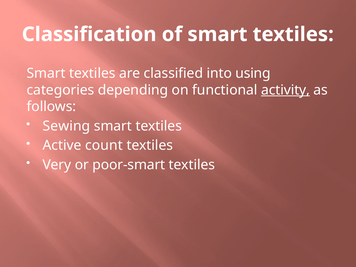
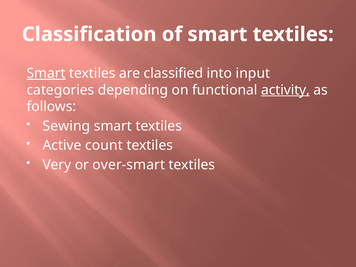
Smart underline: none -> present (46, 73)
using: using -> input (253, 73)
poor-smart: poor-smart -> over-smart (129, 165)
